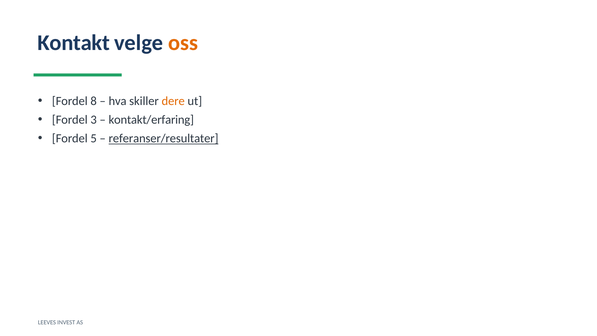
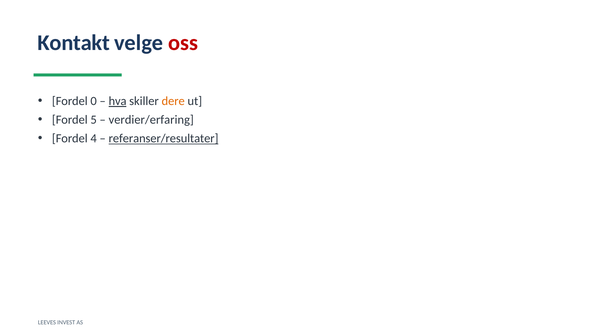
oss colour: orange -> red (183, 43)
8: 8 -> 0 (94, 101)
hva underline: none -> present (118, 101)
3: 3 -> 5 (94, 120)
kontakt/erfaring: kontakt/erfaring -> verdier/erfaring (151, 120)
5: 5 -> 4 (94, 138)
